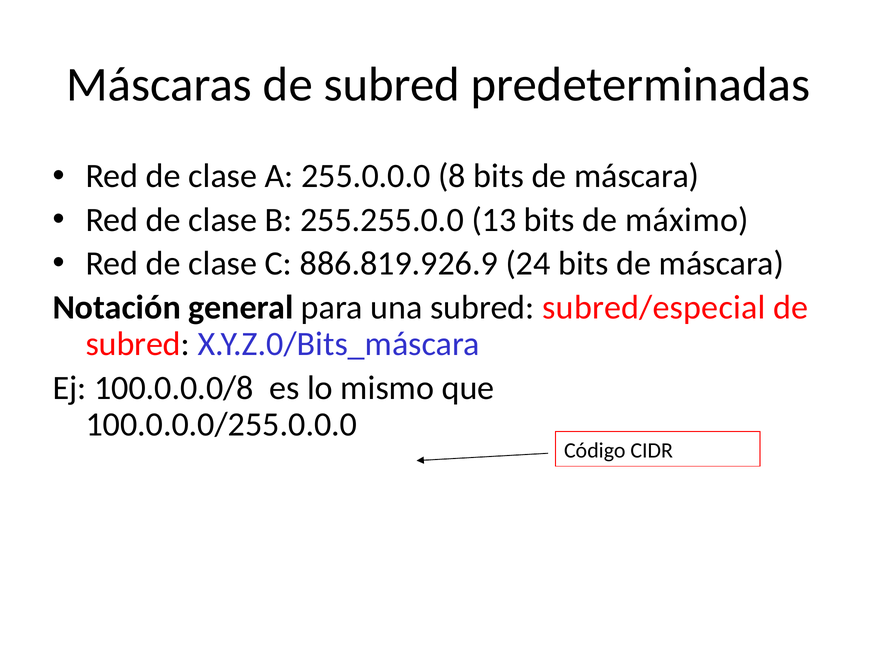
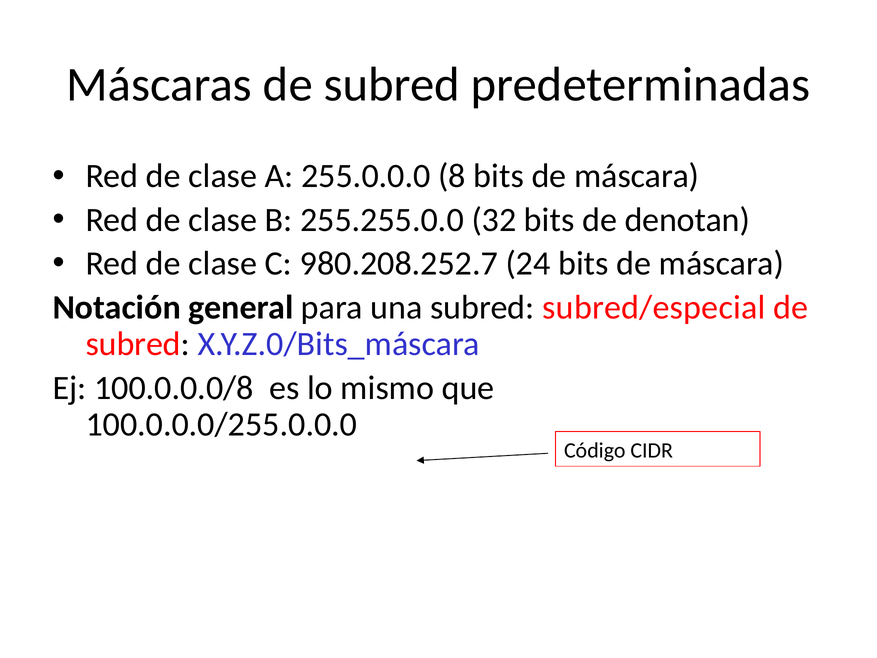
13: 13 -> 32 (494, 220)
máximo: máximo -> denotan (687, 220)
886.819.926.9: 886.819.926.9 -> 980.208.252.7 (399, 263)
